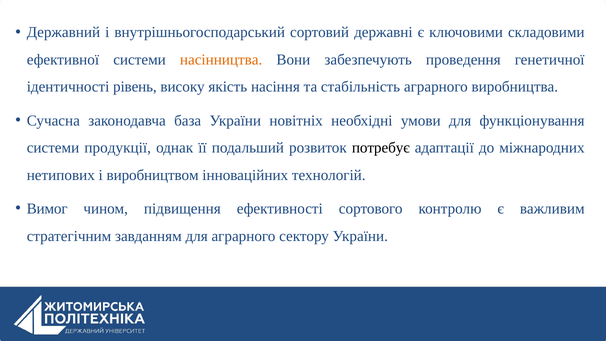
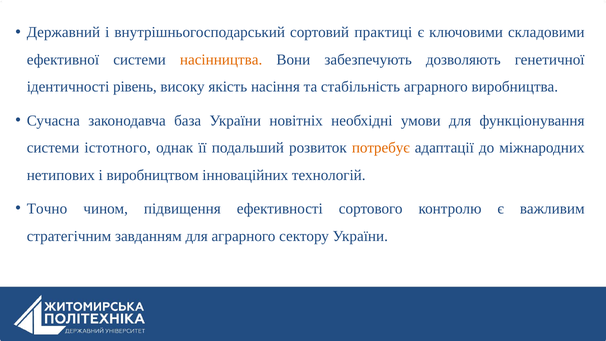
державні: державні -> практиці (383, 32)
проведення: проведення -> дозволяють (463, 60)
продукції: продукції -> істотного (118, 148)
потребує colour: black -> orange (381, 148)
Вимог: Вимог -> Точно (47, 209)
